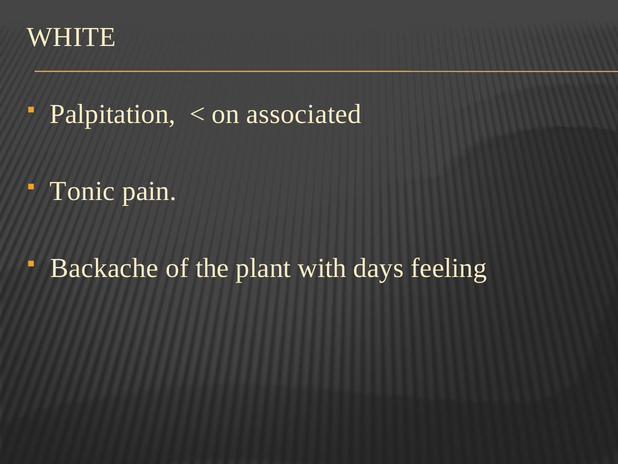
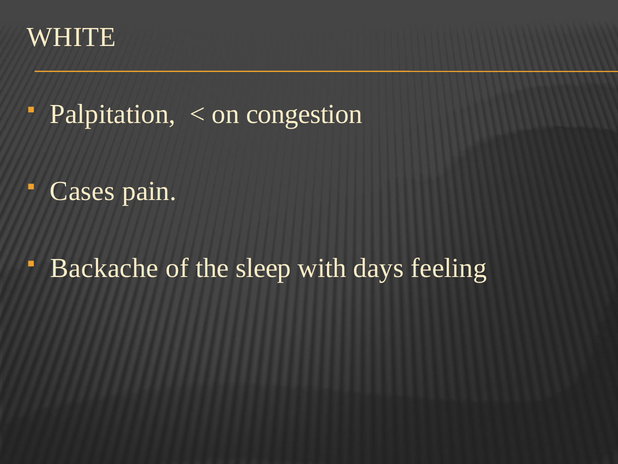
associated: associated -> congestion (304, 114)
Tonic: Tonic -> Cases (83, 191)
plant: plant -> sleep (264, 268)
